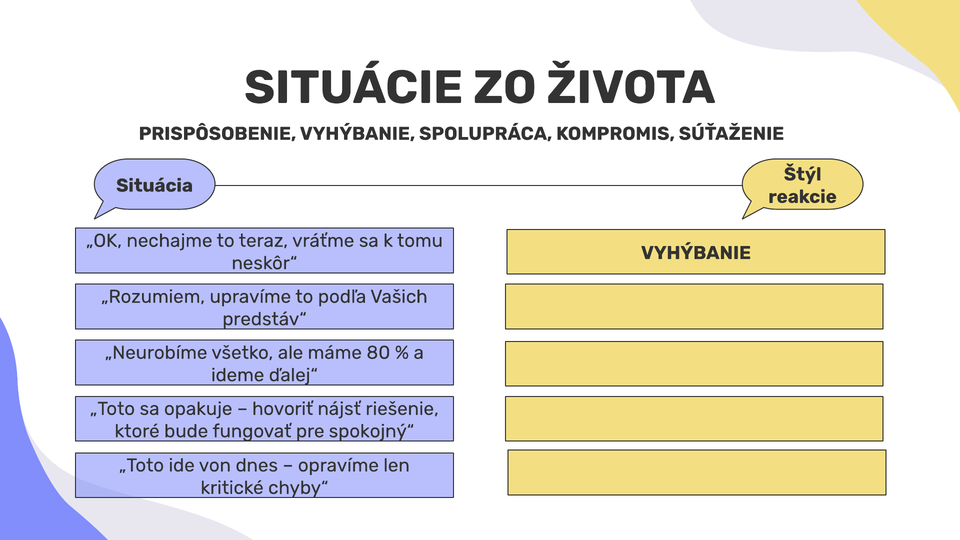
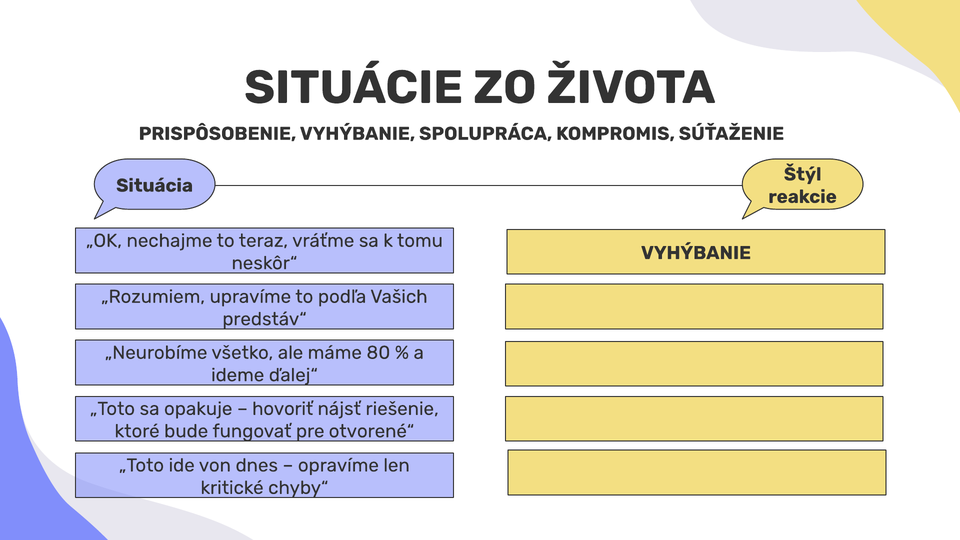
spokojný“: spokojný“ -> otvorené“ (371, 431)
